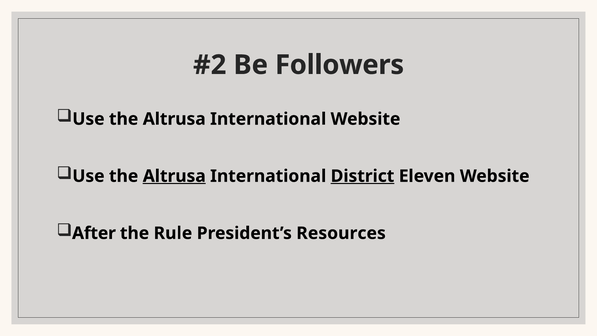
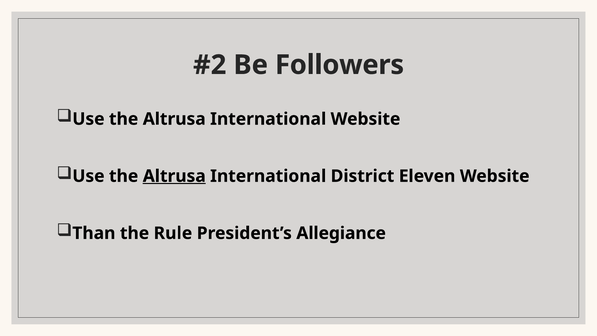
District underline: present -> none (362, 176)
After: After -> Than (94, 233)
Resources: Resources -> Allegiance (341, 233)
